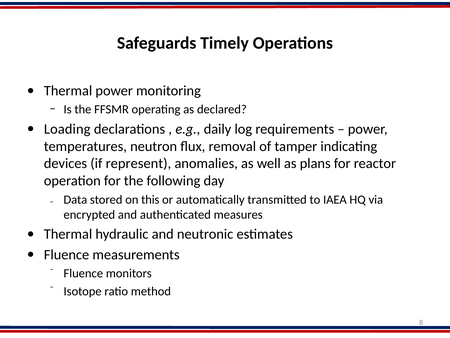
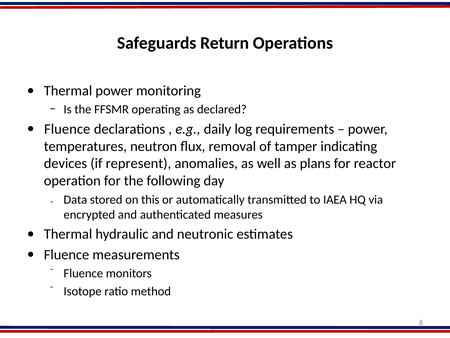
Timely: Timely -> Return (225, 43)
Loading: Loading -> Fluence (67, 129)
